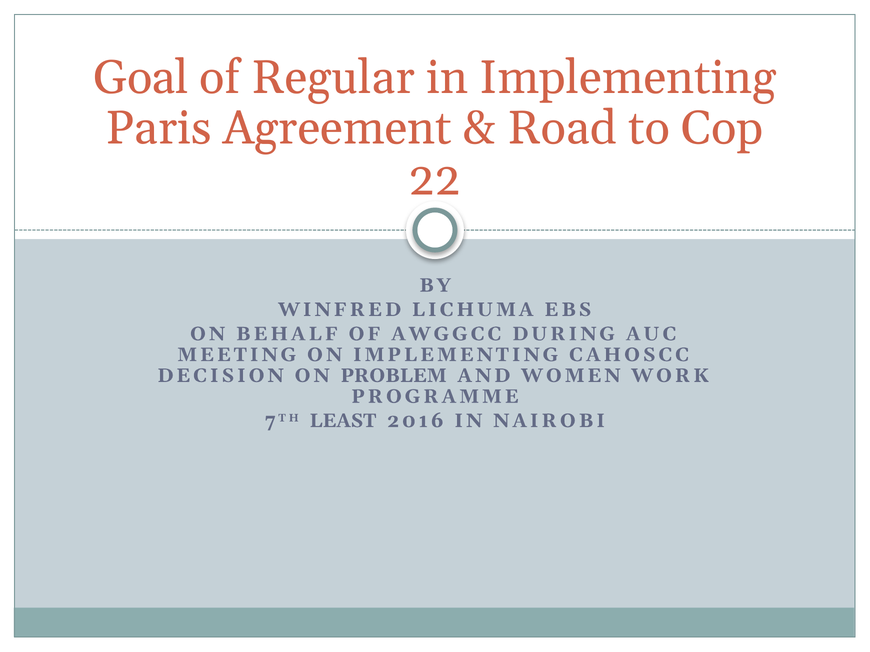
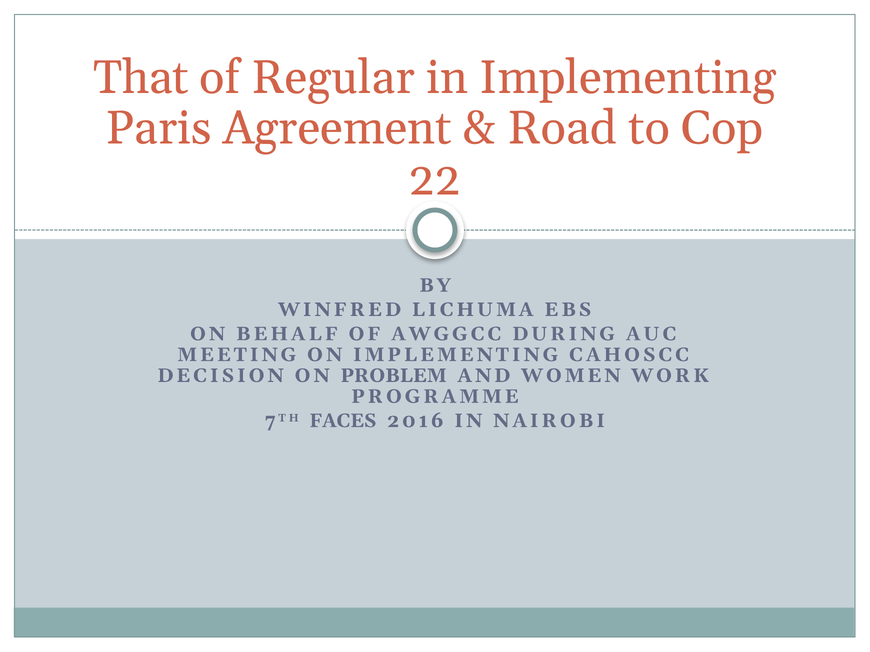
Goal: Goal -> That (141, 78)
LEAST: LEAST -> FACES (343, 421)
